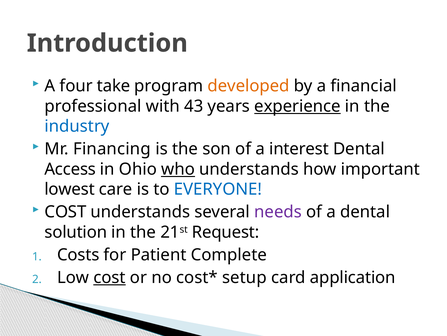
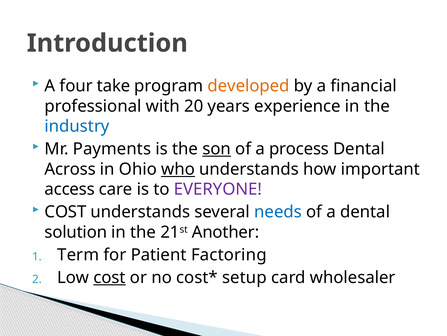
43: 43 -> 20 (194, 106)
experience underline: present -> none (297, 106)
Financing: Financing -> Payments (112, 149)
son underline: none -> present (217, 149)
interest: interest -> process (299, 149)
Access: Access -> Across (70, 169)
lowest: lowest -> access (70, 189)
EVERYONE colour: blue -> purple (218, 189)
needs colour: purple -> blue (278, 212)
Request: Request -> Another (226, 232)
Costs: Costs -> Term (78, 254)
Complete: Complete -> Factoring (229, 254)
application: application -> wholesaler (353, 277)
